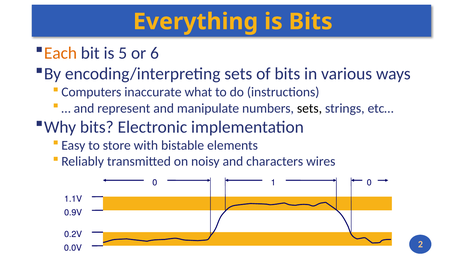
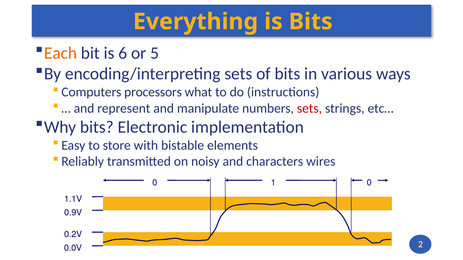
5: 5 -> 6 (123, 53)
6: 6 -> 5 (154, 53)
inaccurate: inaccurate -> processors (153, 92)
sets colour: black -> red (309, 108)
